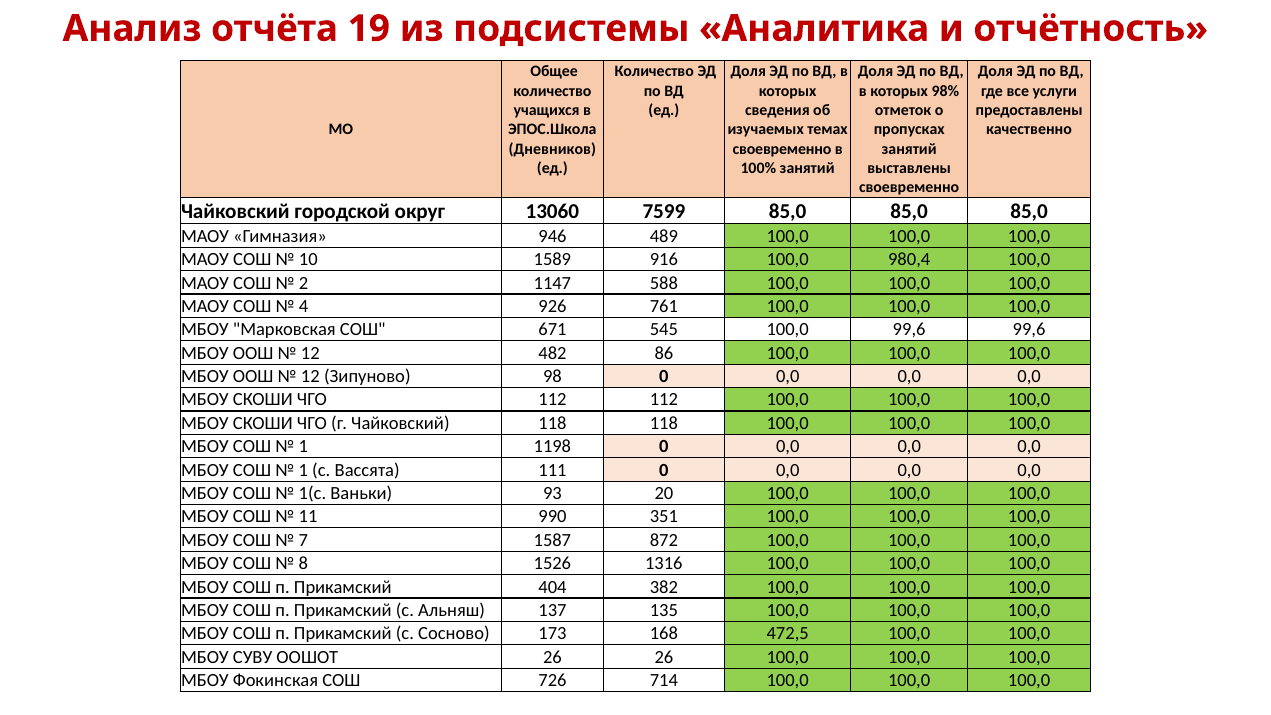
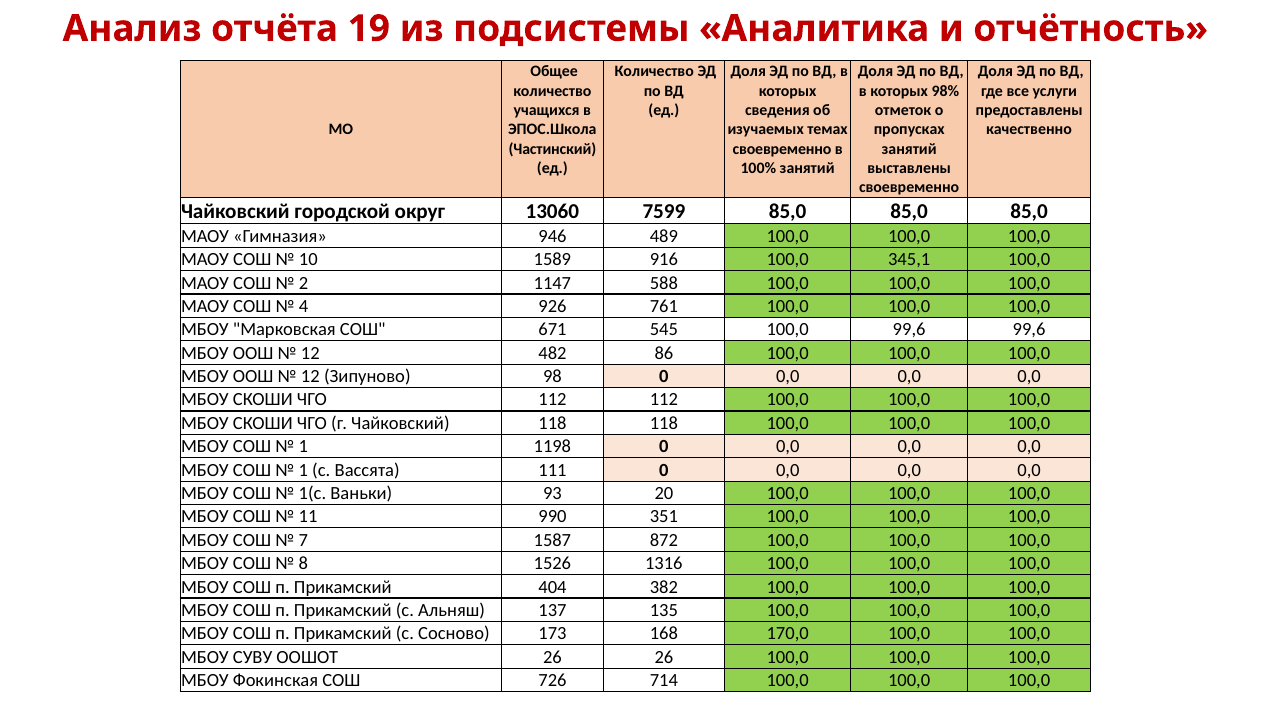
Дневников: Дневников -> Частинский (552, 149)
980,4: 980,4 -> 345,1 (909, 260)
472,5: 472,5 -> 170,0 (788, 634)
